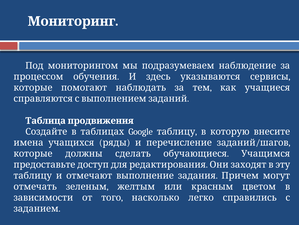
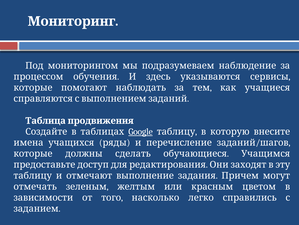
Google underline: none -> present (141, 131)
